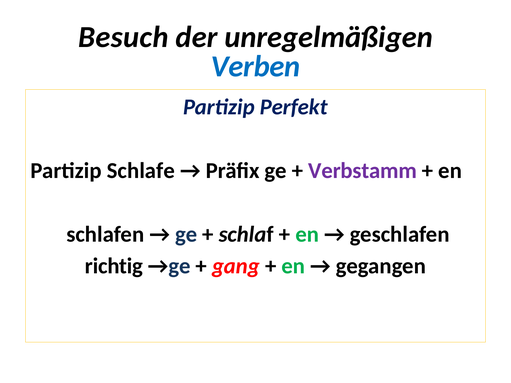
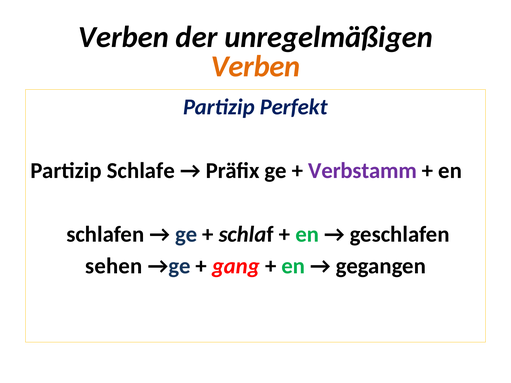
Besuch: Besuch -> Verben (123, 37)
Verben colour: blue -> orange (256, 66)
richtig: richtig -> sehen (114, 266)
